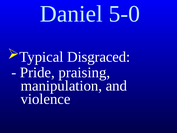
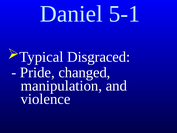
5-0: 5-0 -> 5-1 (124, 14)
praising: praising -> changed (84, 72)
